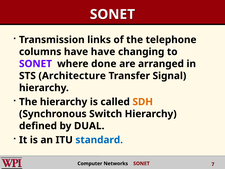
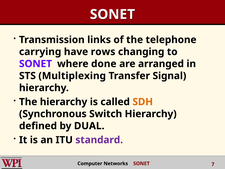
columns: columns -> carrying (40, 52)
have have: have -> rows (103, 52)
Architecture: Architecture -> Multiplexing (72, 76)
standard colour: blue -> purple (99, 140)
